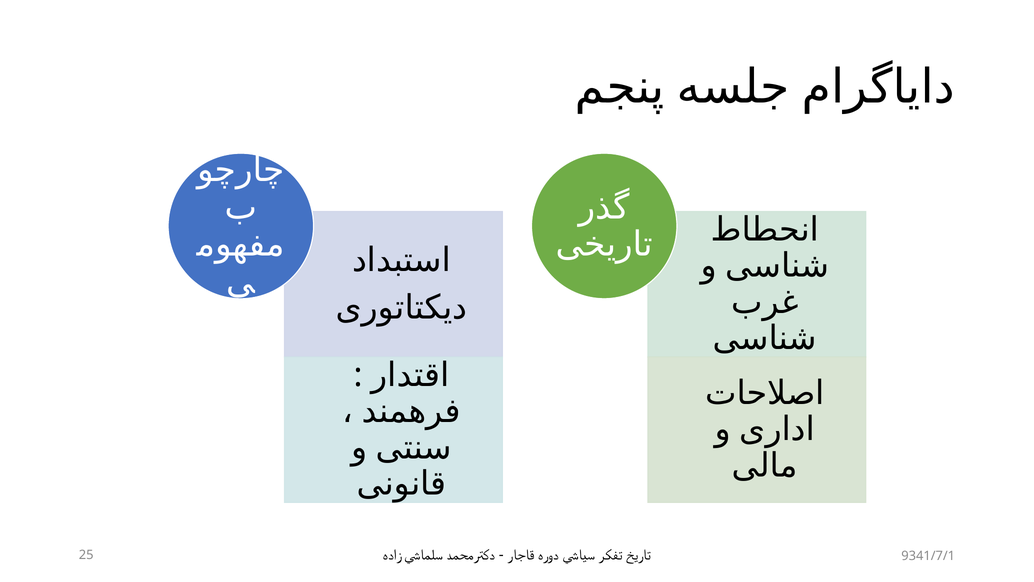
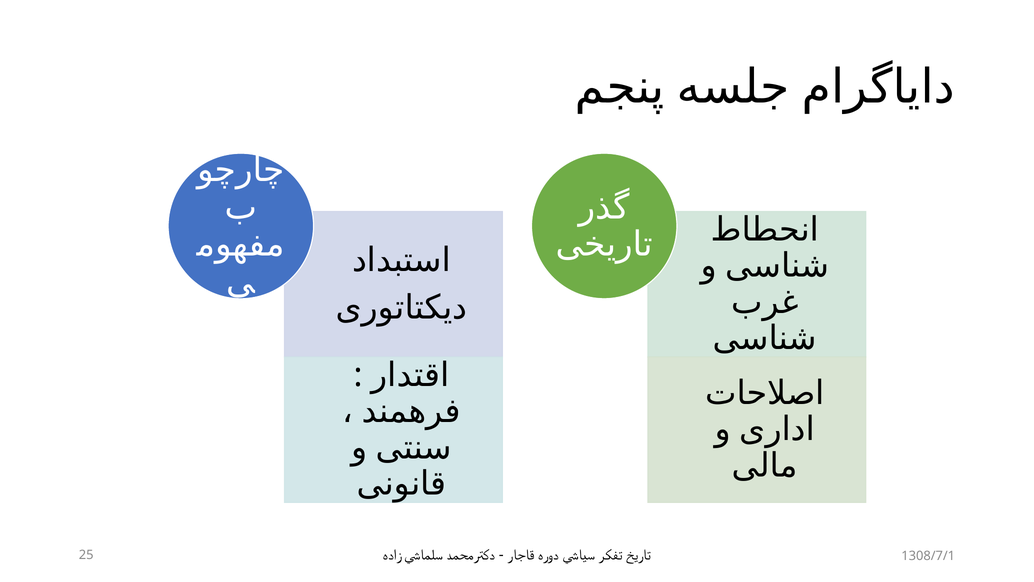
9341/7/1: 9341/7/1 -> 1308/7/1 (928, 555)
